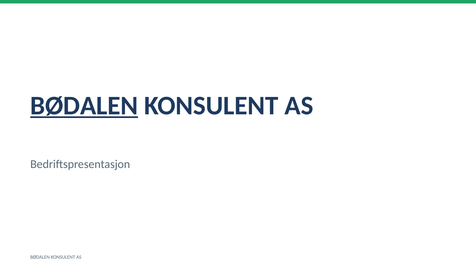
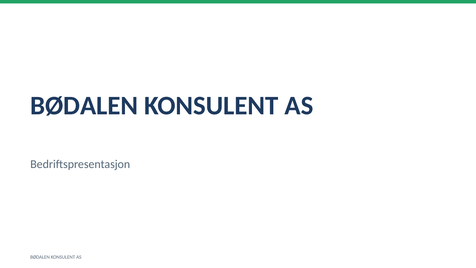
BØDALEN underline: present -> none (84, 106)
